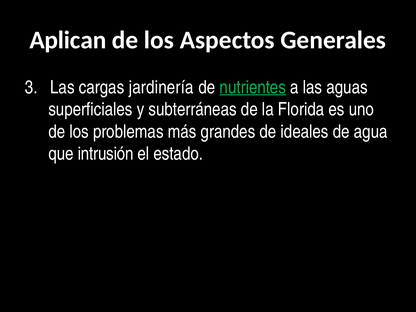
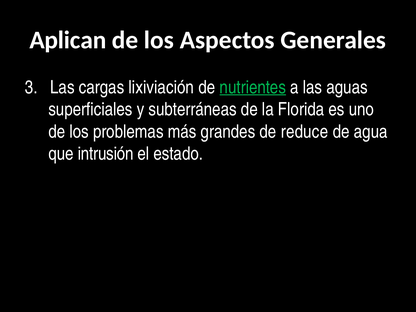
jardinería: jardinería -> lixiviación (161, 87)
ideales: ideales -> reduce (304, 132)
